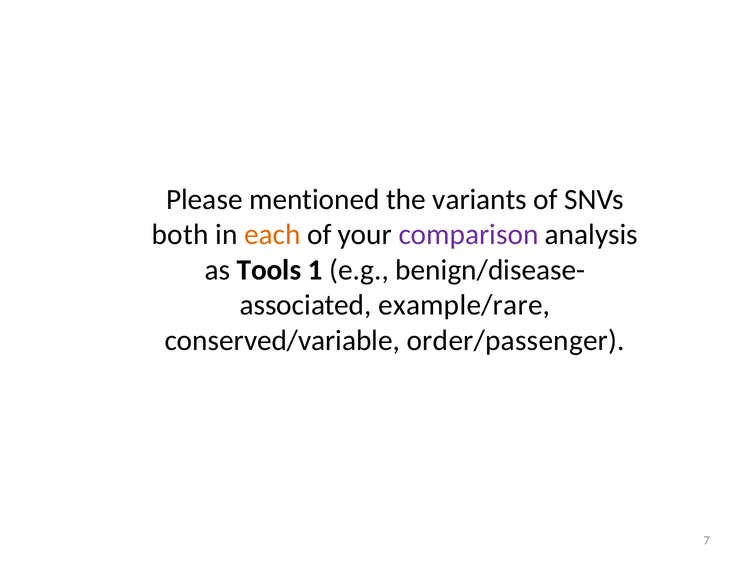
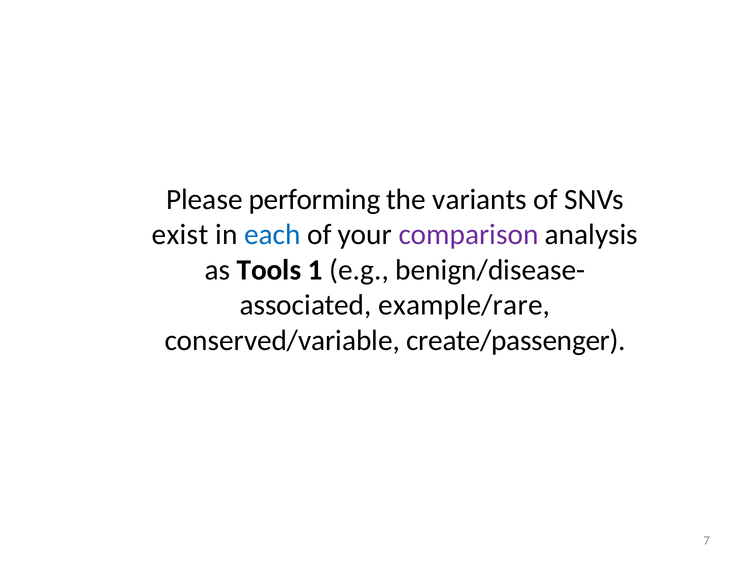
mentioned: mentioned -> performing (315, 200)
both: both -> exist (180, 235)
each colour: orange -> blue (272, 235)
order/passenger: order/passenger -> create/passenger (516, 341)
